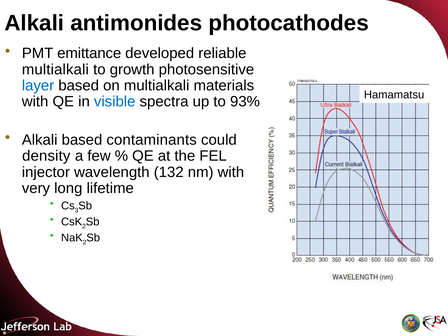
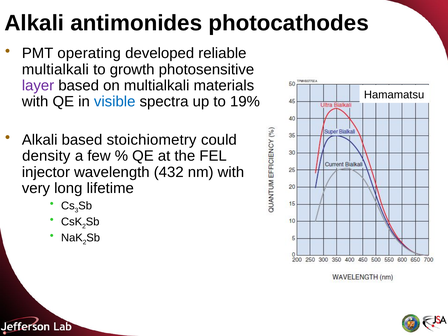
emittance: emittance -> operating (89, 53)
layer colour: blue -> purple (38, 86)
93%: 93% -> 19% (245, 102)
contaminants: contaminants -> stoichiometry (152, 140)
132: 132 -> 432 (169, 172)
